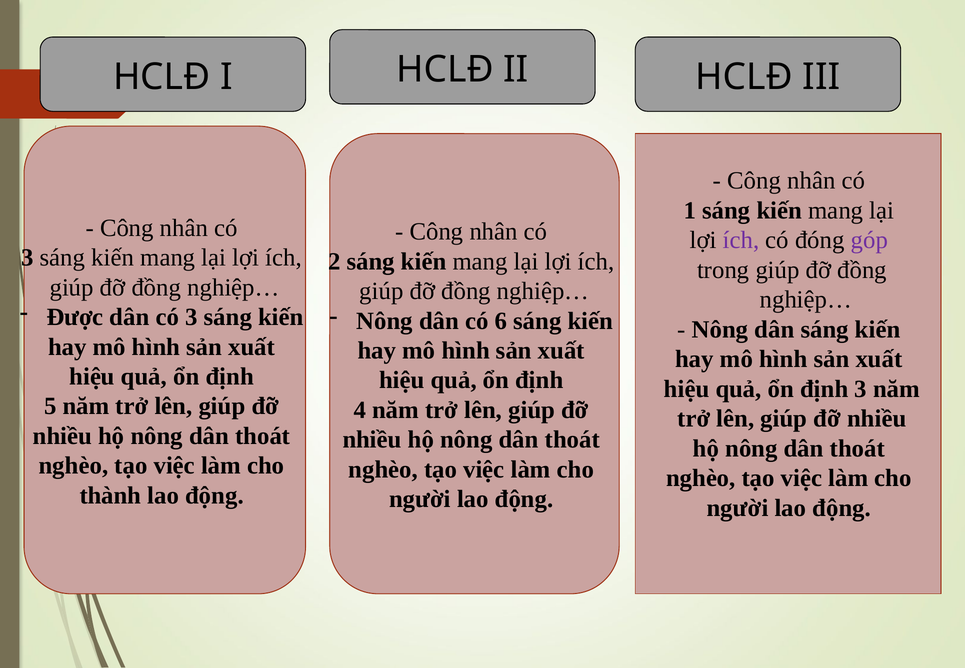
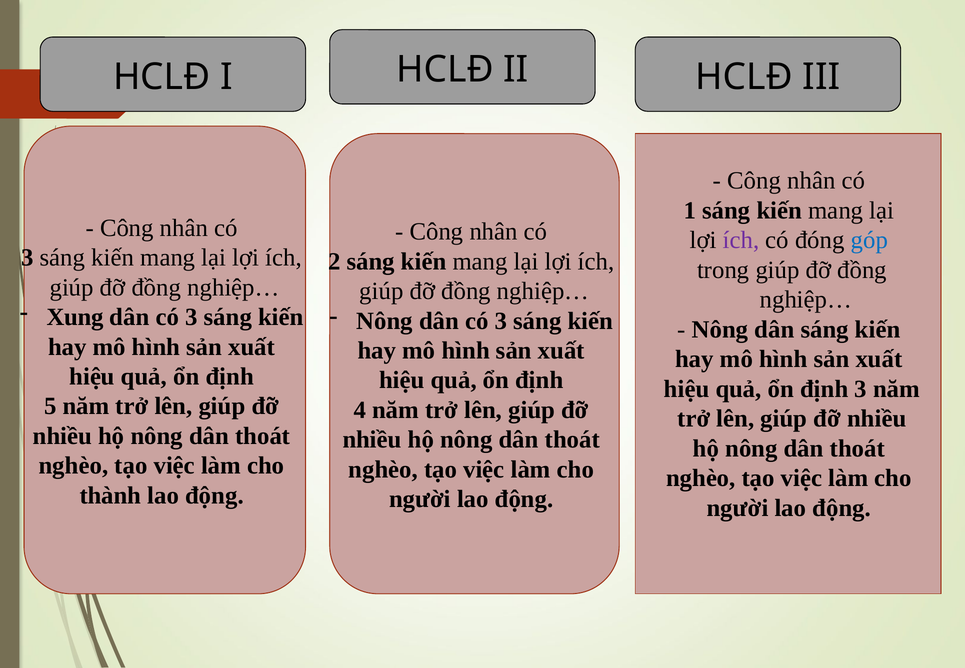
góp colour: purple -> blue (869, 240)
Được: Được -> Xung (75, 317)
Nông dân có 6: 6 -> 3 (501, 321)
